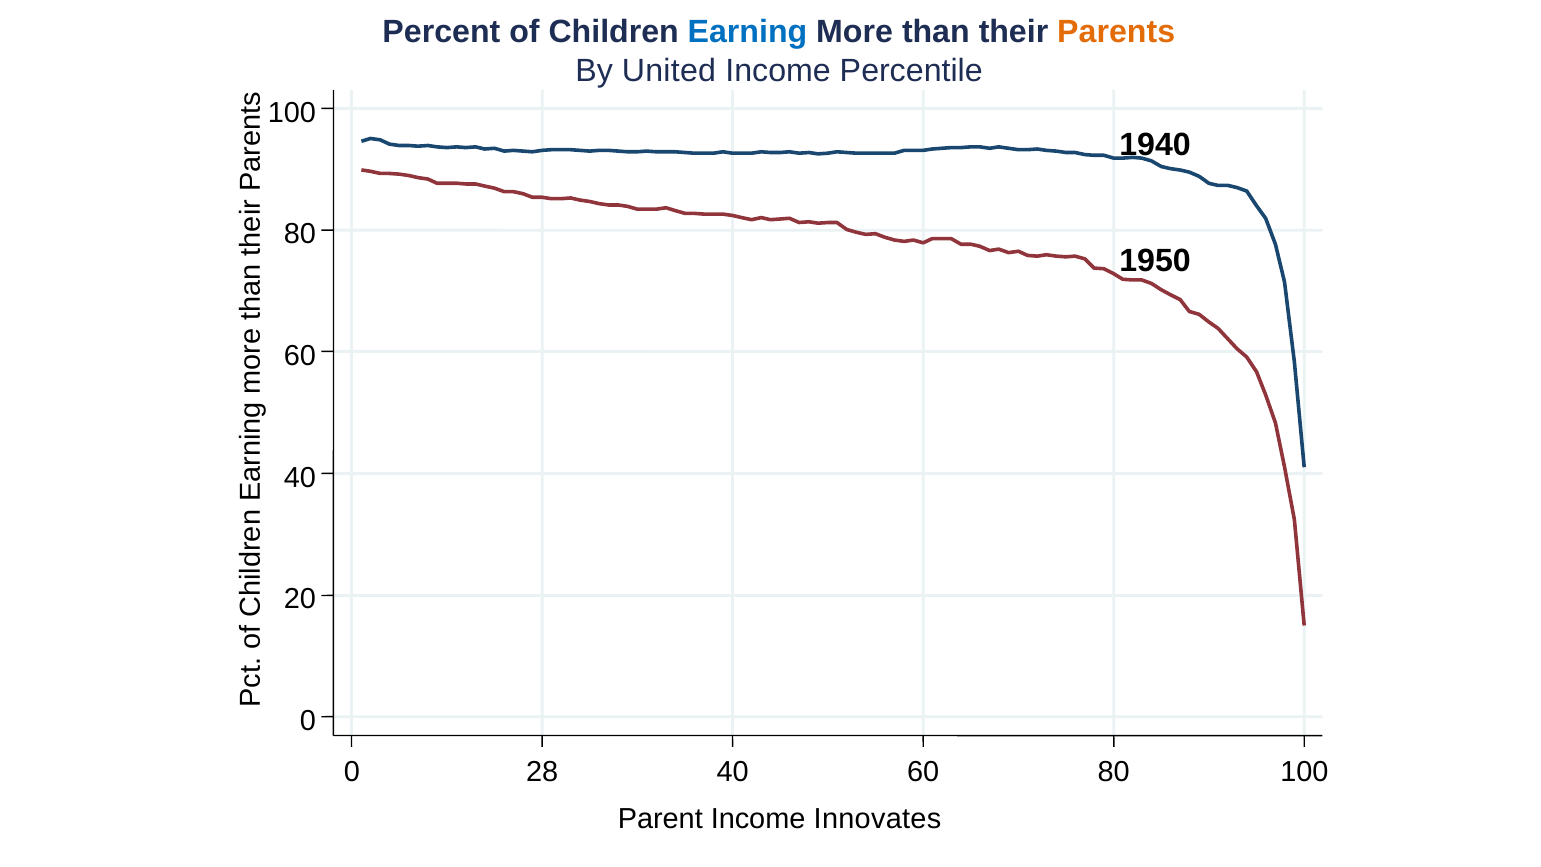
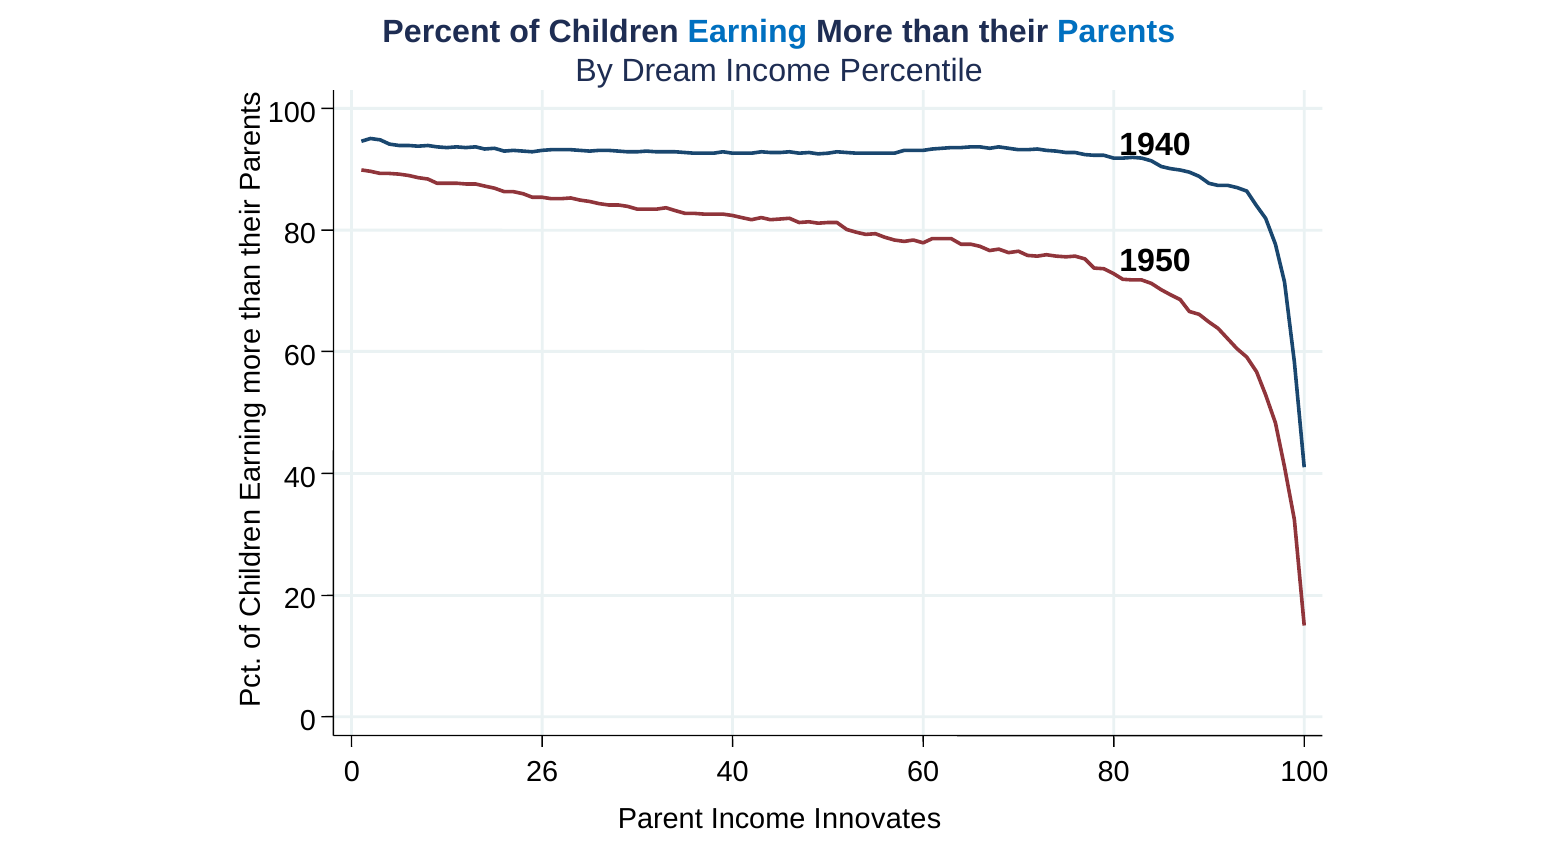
Parents colour: orange -> blue (1116, 32)
United: United -> Dream (669, 71)
28: 28 -> 26 (542, 772)
